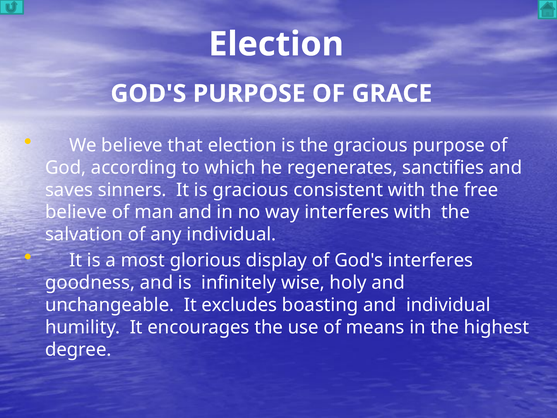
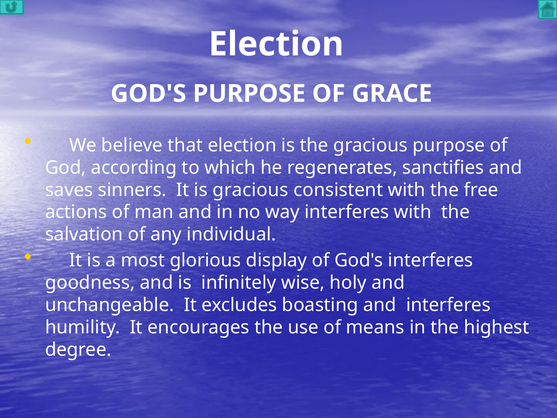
believe: believe -> actions (76, 212)
and individual: individual -> interferes (448, 305)
